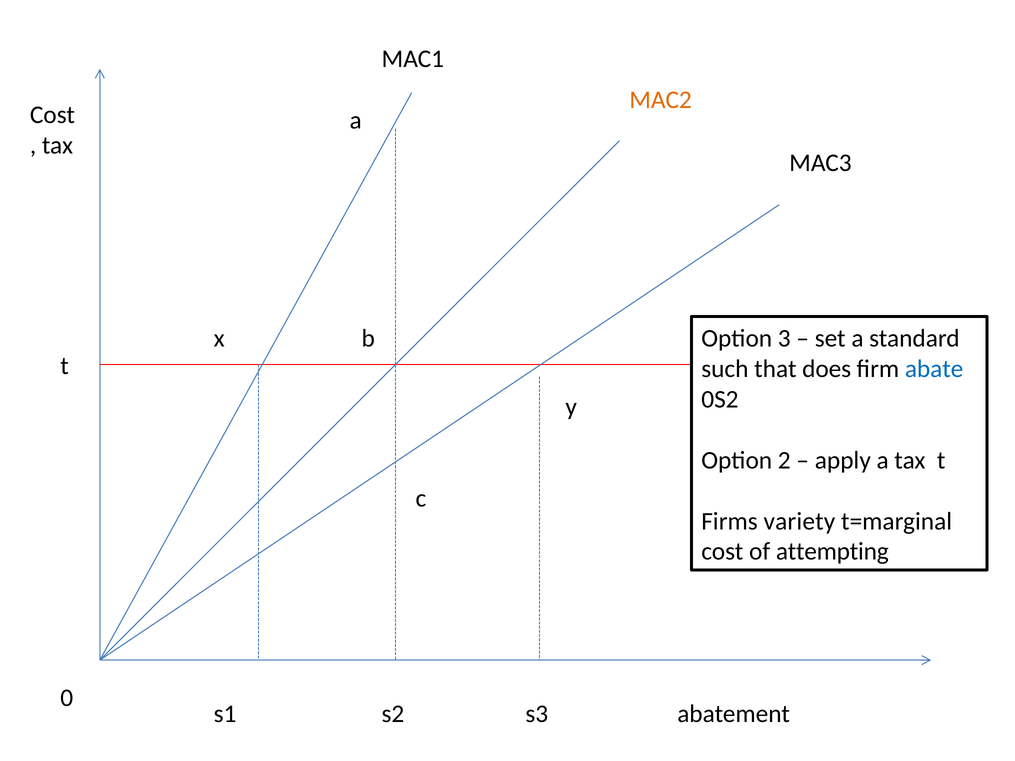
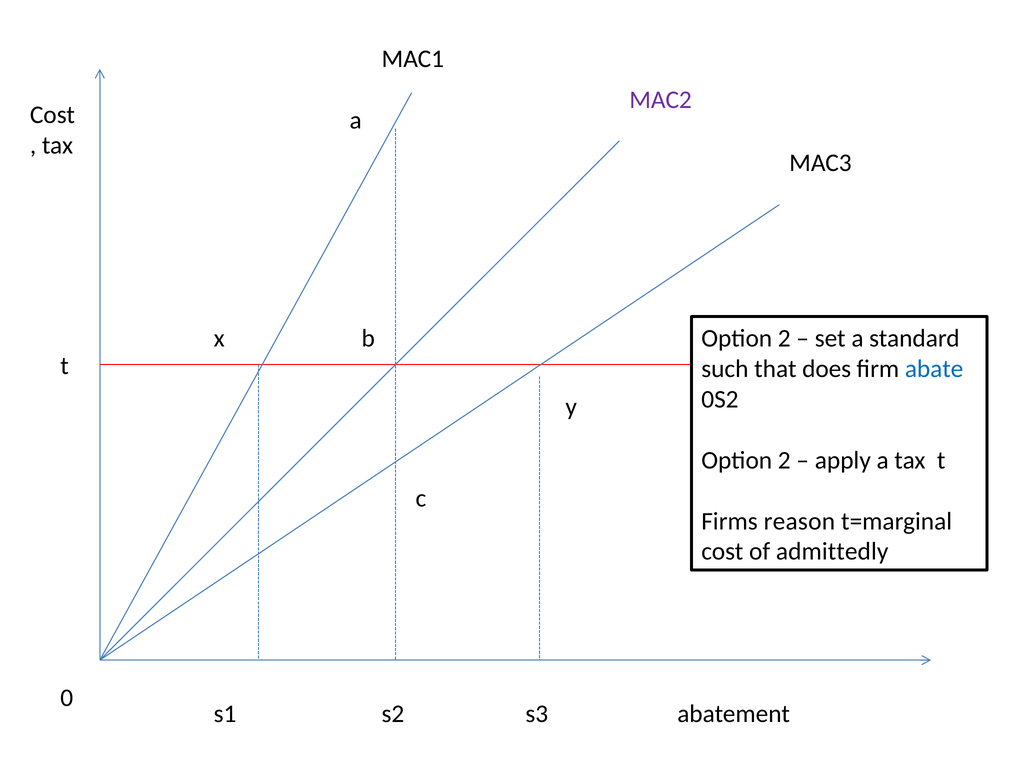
MAC2 colour: orange -> purple (661, 100)
3: 3 -> 2 (784, 339)
variety: variety -> reason (799, 521)
attempting: attempting -> admittedly (832, 552)
